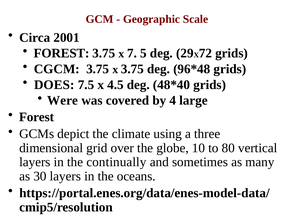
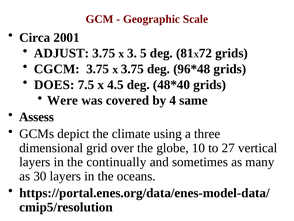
FOREST: FOREST -> ADJUST (62, 53)
7: 7 -> 3 (132, 53)
29: 29 -> 81 (185, 53)
large: large -> same (193, 100)
Forest: Forest -> Assess (37, 117)
80: 80 -> 27 (228, 148)
